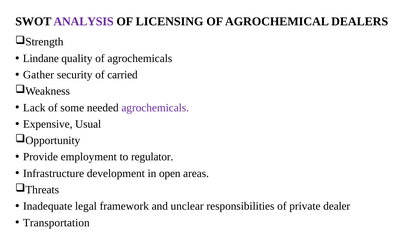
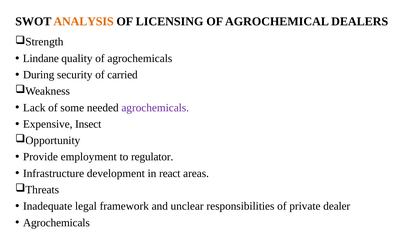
ANALYSIS colour: purple -> orange (84, 21)
Gather: Gather -> During (39, 75)
Usual: Usual -> Insect (88, 124)
open: open -> react (170, 173)
Transportation: Transportation -> Agrochemicals (56, 223)
